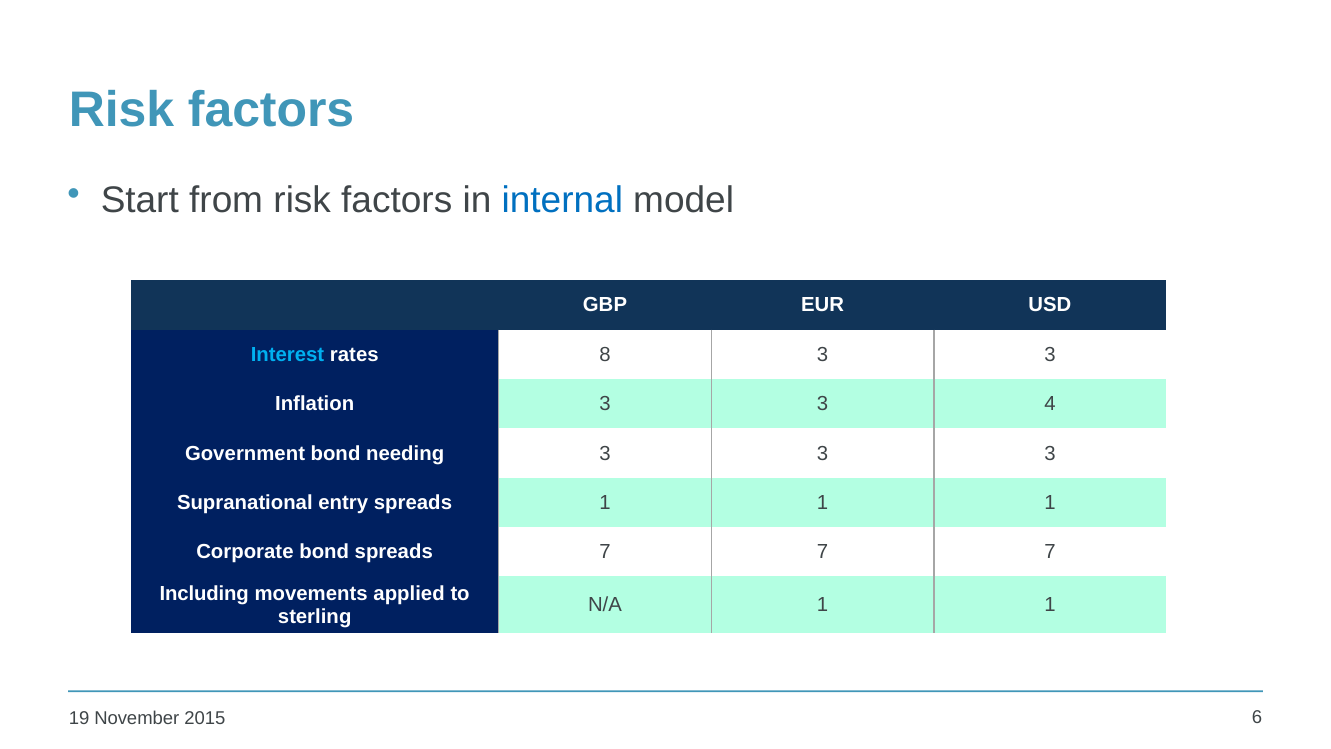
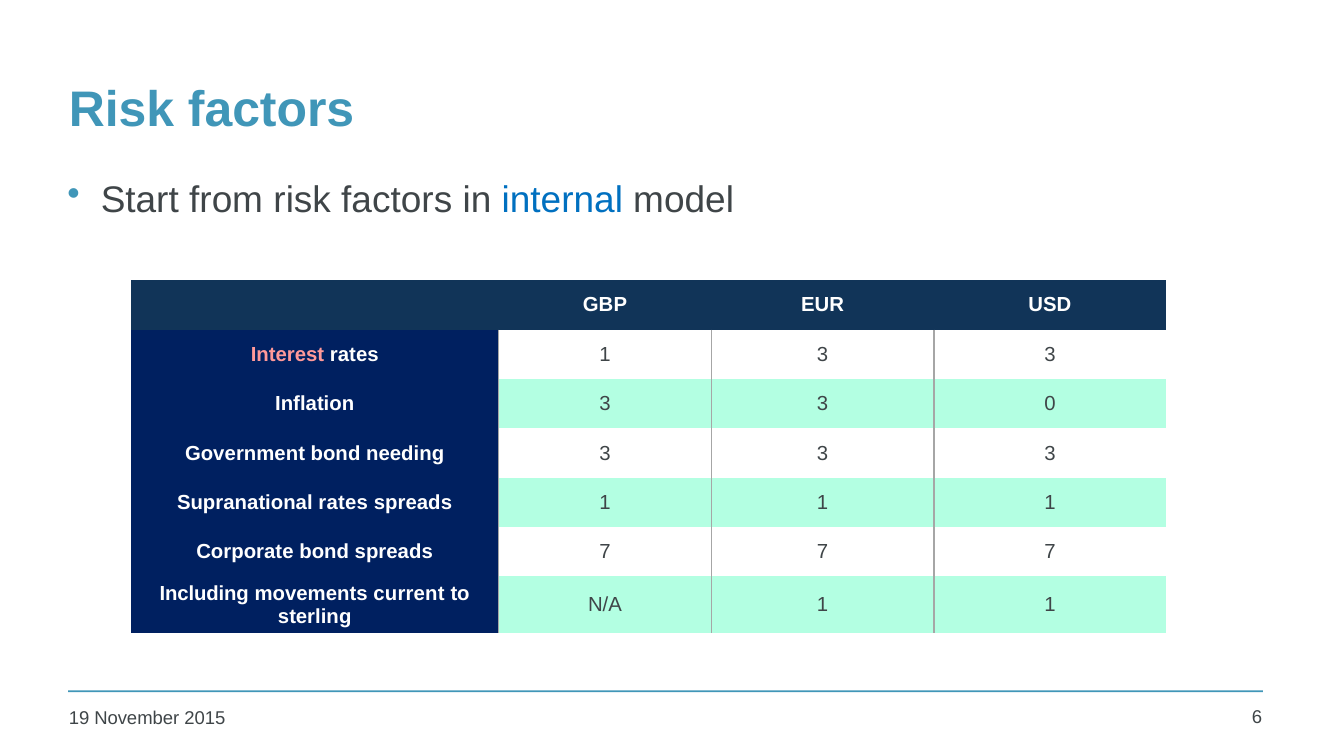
Interest colour: light blue -> pink (288, 354)
rates 8: 8 -> 1 (605, 354)
4: 4 -> 0 (1050, 404)
Supranational entry: entry -> rates (343, 503)
applied: applied -> current (409, 593)
